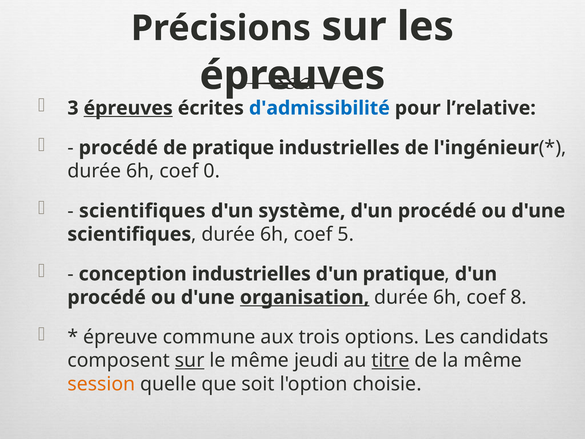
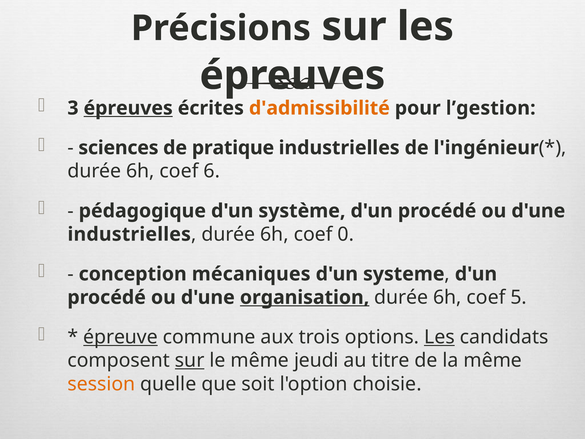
d'admissibilité colour: blue -> orange (319, 108)
l’relative: l’relative -> l’gestion (491, 108)
procédé: procédé -> sciences (118, 148)
0: 0 -> 6 (212, 171)
scientifiques: scientifiques -> pédagogique (142, 211)
scientifiques: scientifiques -> industrielles (129, 234)
5: 5 -> 0 (346, 234)
conception industrielles: industrielles -> mécaniques (251, 274)
d'un pratique: pratique -> systeme (404, 274)
8: 8 -> 5 (519, 297)
épreuve underline: none -> present (120, 337)
Les underline: none -> present (439, 337)
titre underline: present -> none (391, 360)
